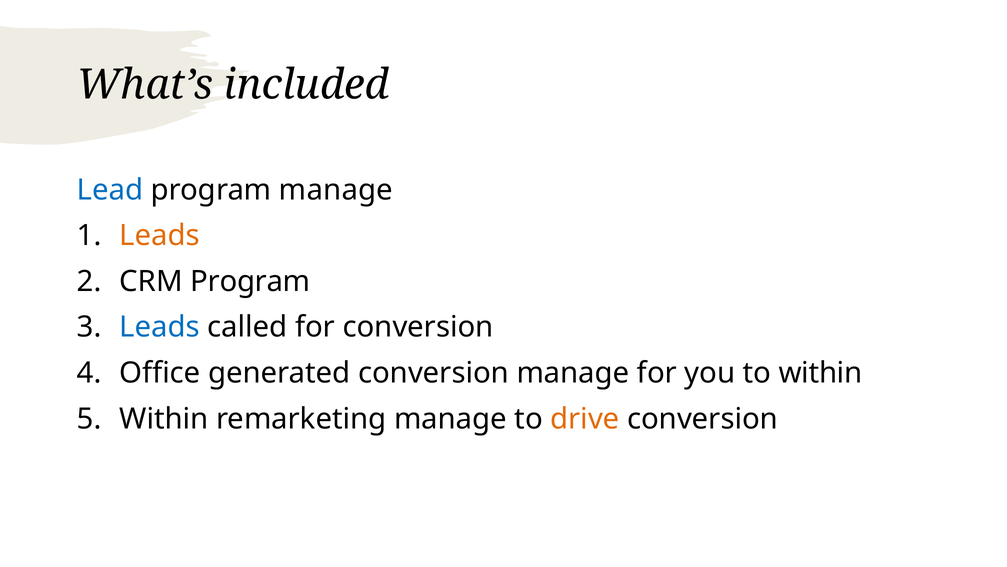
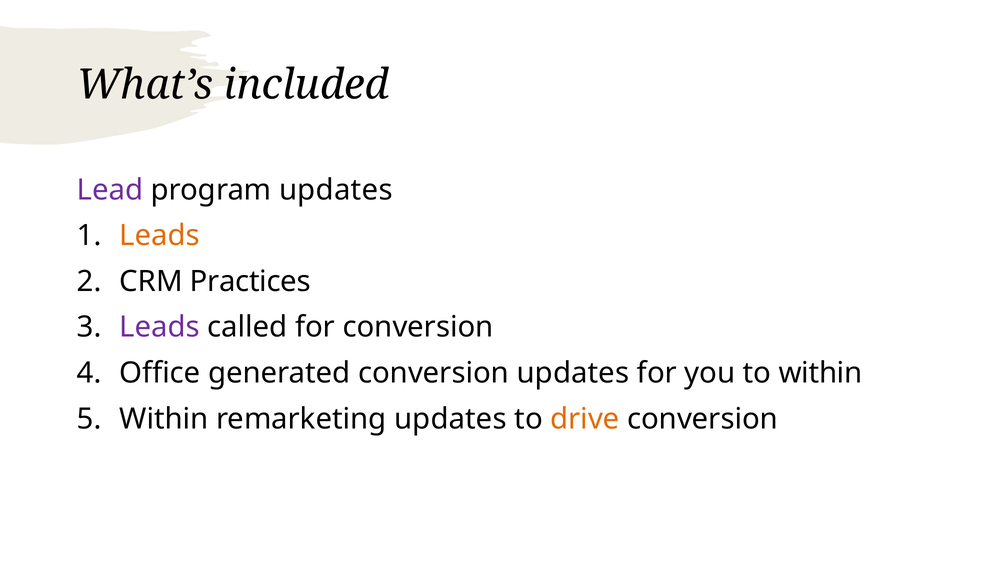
Lead colour: blue -> purple (110, 190)
program manage: manage -> updates (336, 190)
CRM Program: Program -> Practices (250, 281)
Leads colour: blue -> purple (159, 327)
conversion manage: manage -> updates (573, 373)
remarketing manage: manage -> updates (450, 418)
